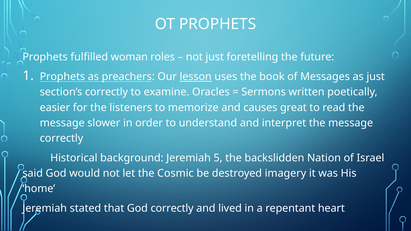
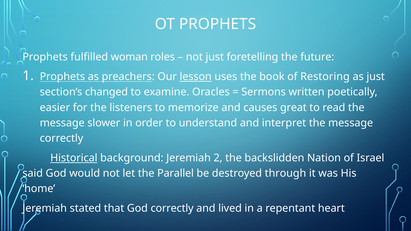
Messages: Messages -> Restoring (325, 77)
section’s correctly: correctly -> changed (106, 92)
Historical underline: none -> present (74, 158)
5: 5 -> 2 (218, 158)
Cosmic: Cosmic -> Parallel (176, 173)
imagery: imagery -> through (285, 173)
